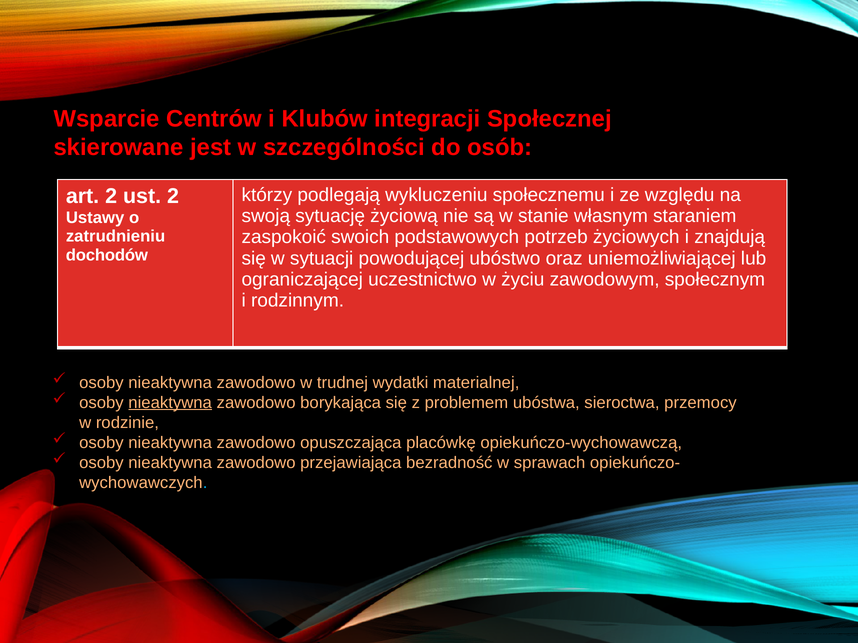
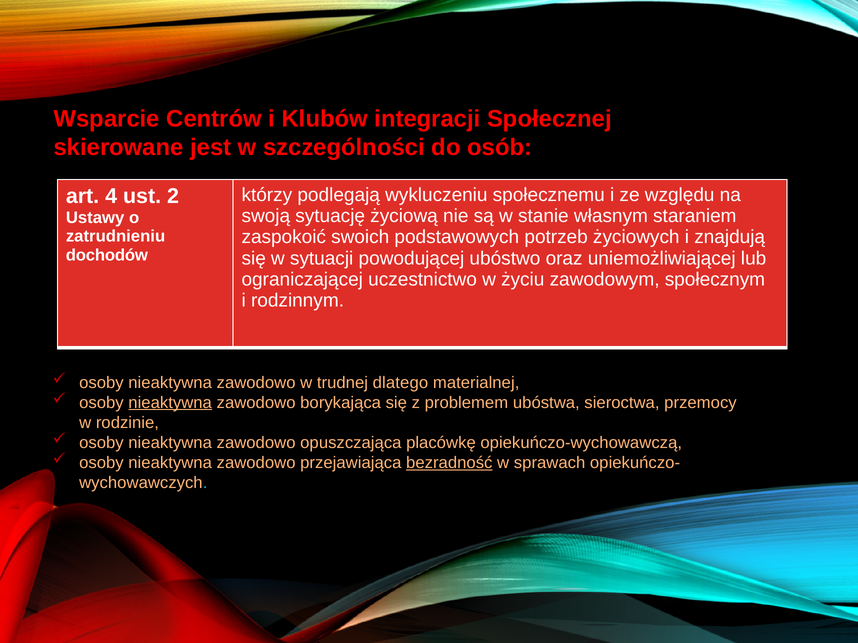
art 2: 2 -> 4 (111, 196)
wydatki: wydatki -> dlatego (400, 383)
bezradność underline: none -> present (449, 463)
